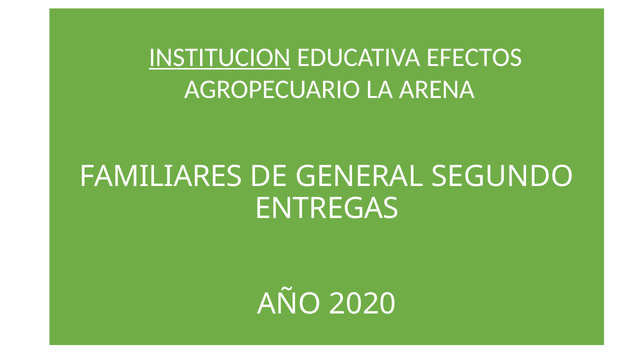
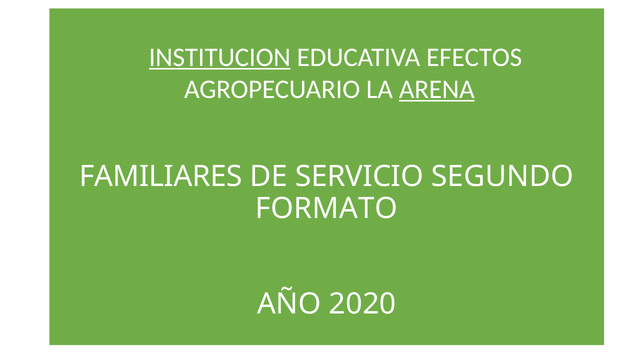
ARENA underline: none -> present (437, 89)
GENERAL: GENERAL -> SERVICIO (359, 176)
ENTREGAS: ENTREGAS -> FORMATO (327, 208)
